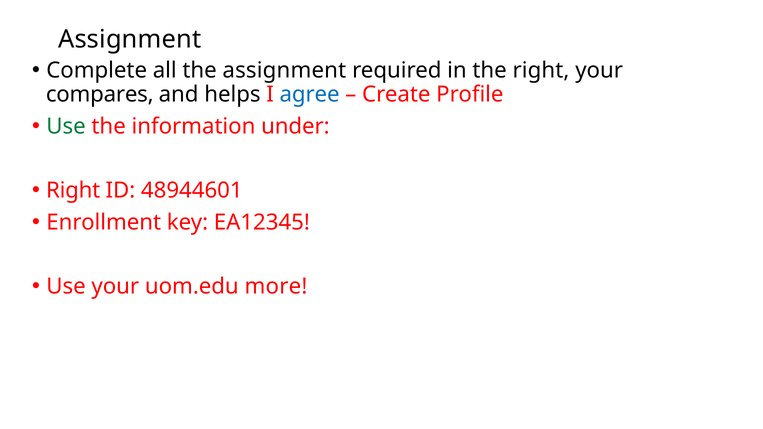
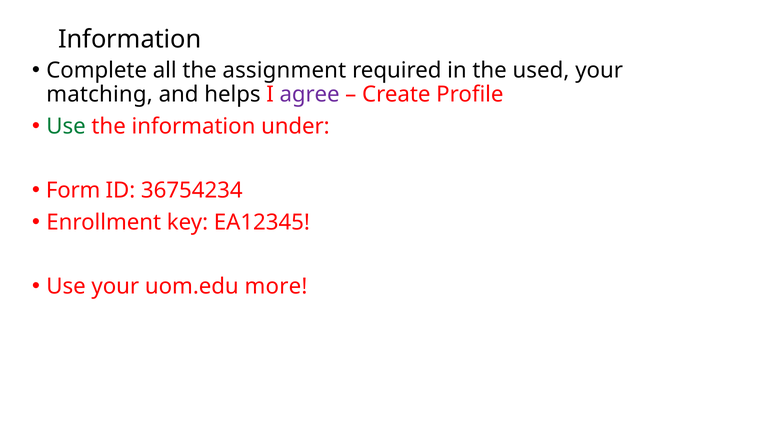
Assignment: Assignment -> Information (130, 39)
the right: right -> used (541, 70)
compares: compares -> matching (100, 94)
agree colour: blue -> purple (310, 94)
Right: Right -> Form (73, 190)
48944601: 48944601 -> 36754234 (192, 190)
